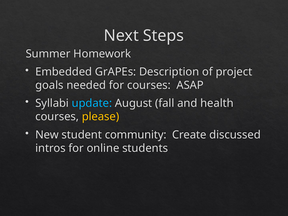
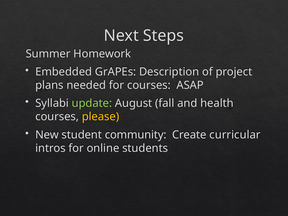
goals: goals -> plans (49, 85)
update colour: light blue -> light green (92, 103)
discussed: discussed -> curricular (235, 135)
